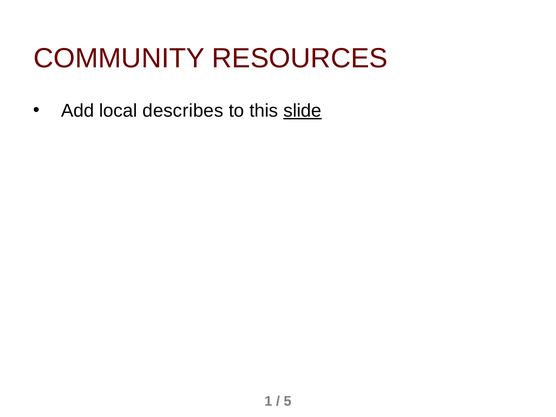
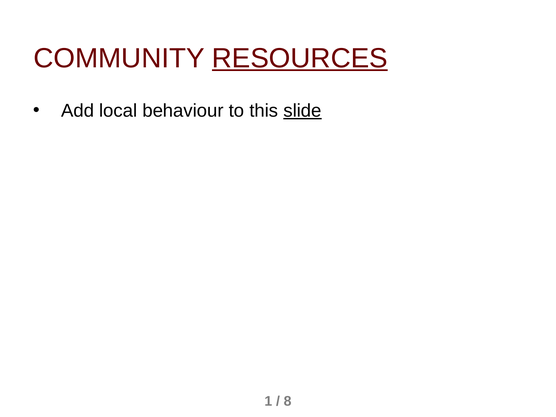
RESOURCES underline: none -> present (300, 58)
describes: describes -> behaviour (183, 111)
5: 5 -> 8 (288, 401)
